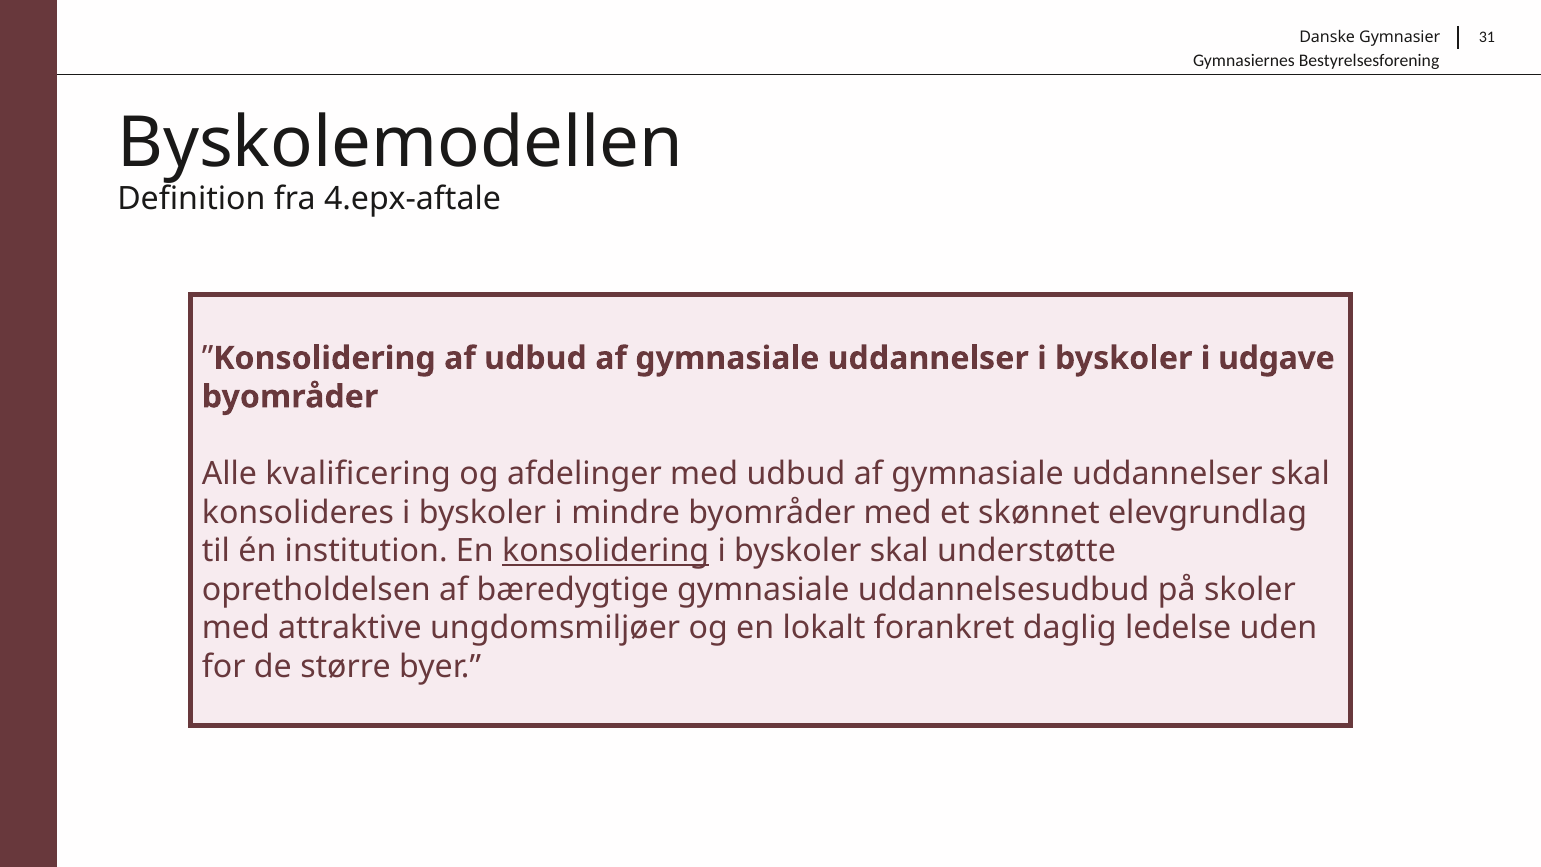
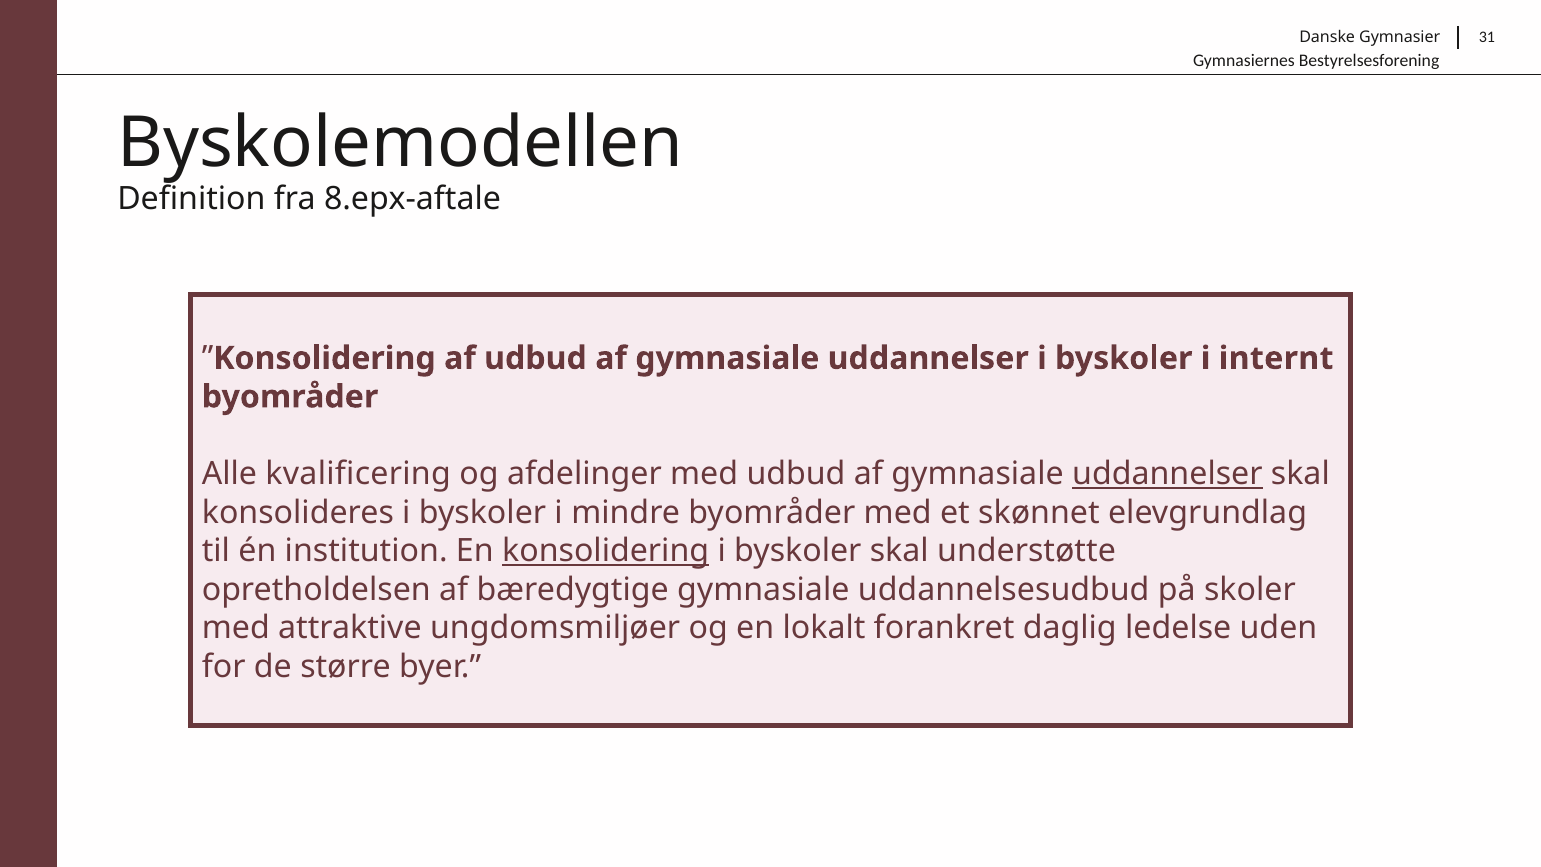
4.epx-aftale: 4.epx-aftale -> 8.epx-aftale (412, 199)
udgave: udgave -> internt (1276, 358)
uddannelser underline: none -> present (1167, 474)
